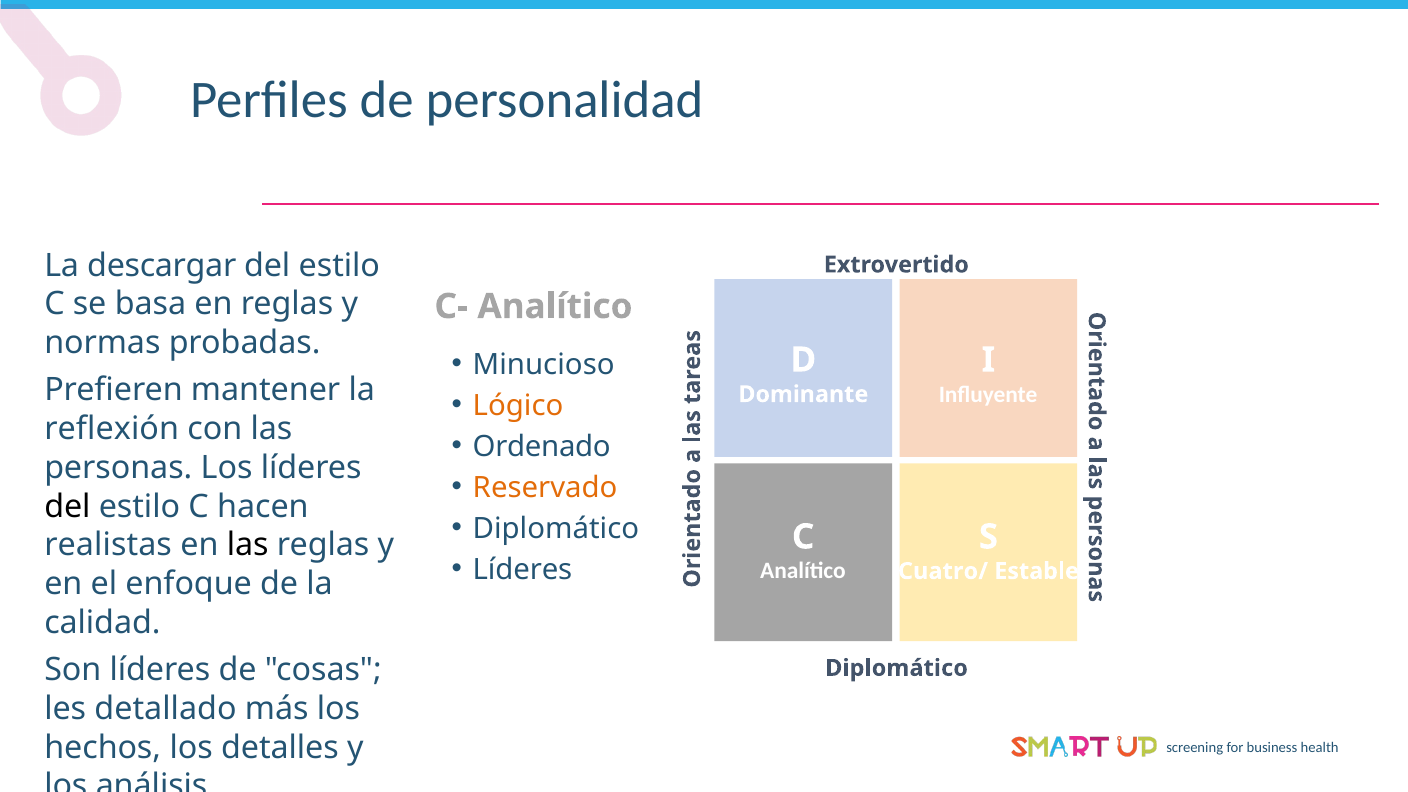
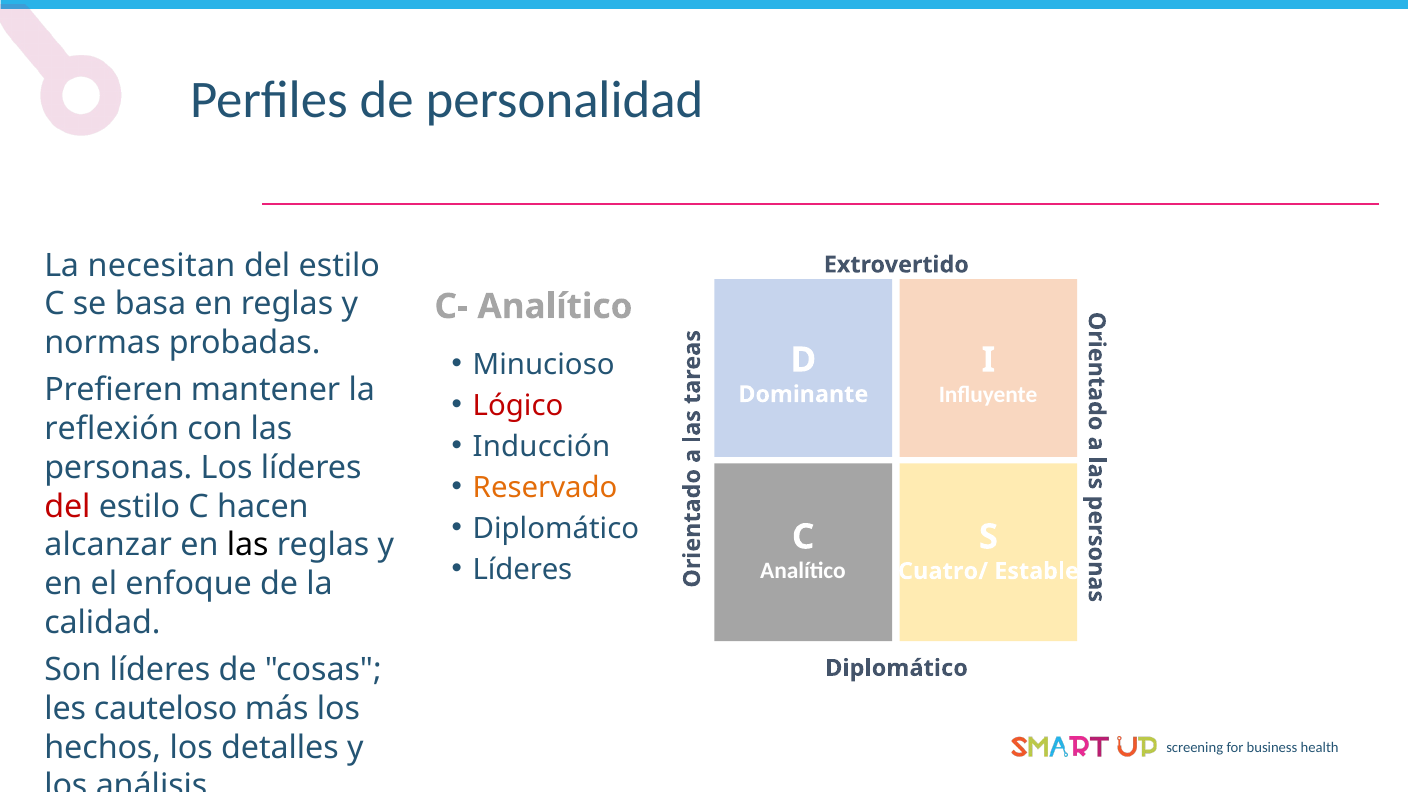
descargar: descargar -> necesitan (161, 265)
Lógico colour: orange -> red (518, 405)
Ordenado: Ordenado -> Inducción (541, 447)
del colour: black -> red (67, 506)
realistas: realistas -> alcanzar (108, 545)
detallado: detallado -> cauteloso (166, 709)
